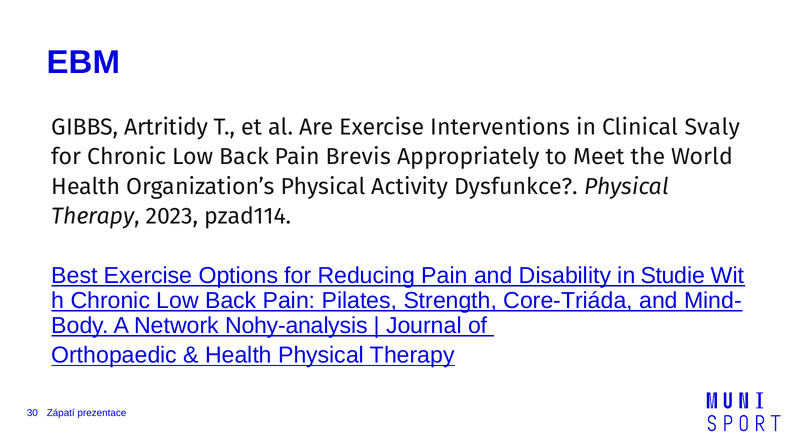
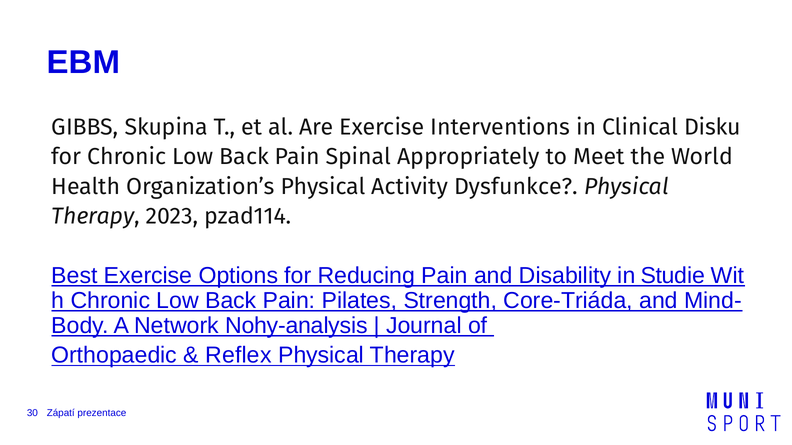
Artritidy: Artritidy -> Skupina (166, 127)
Svaly: Svaly -> Disku (713, 127)
Brevis: Brevis -> Spinal (358, 157)
Health: Health -> Reflex (238, 356)
